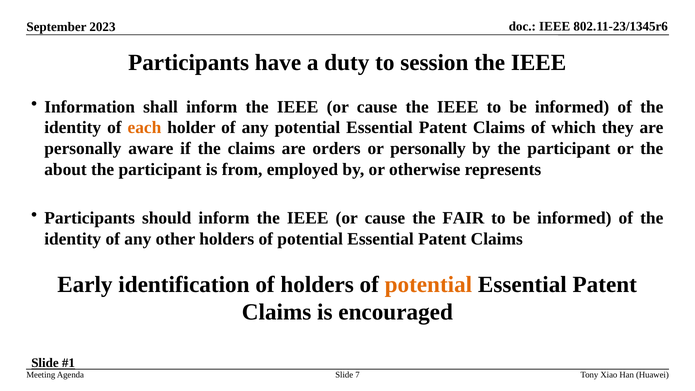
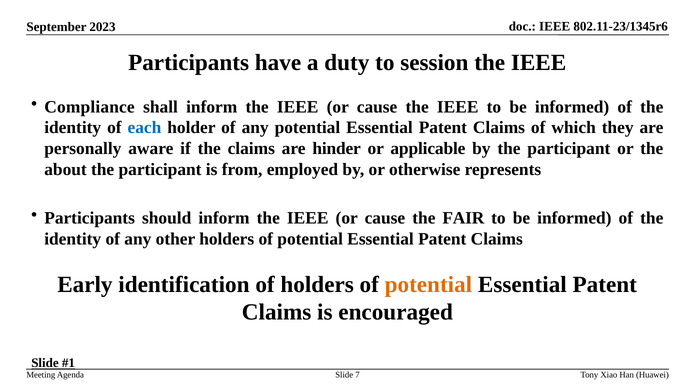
Information: Information -> Compliance (90, 107)
each colour: orange -> blue (144, 128)
orders: orders -> hinder (337, 148)
or personally: personally -> applicable (428, 148)
